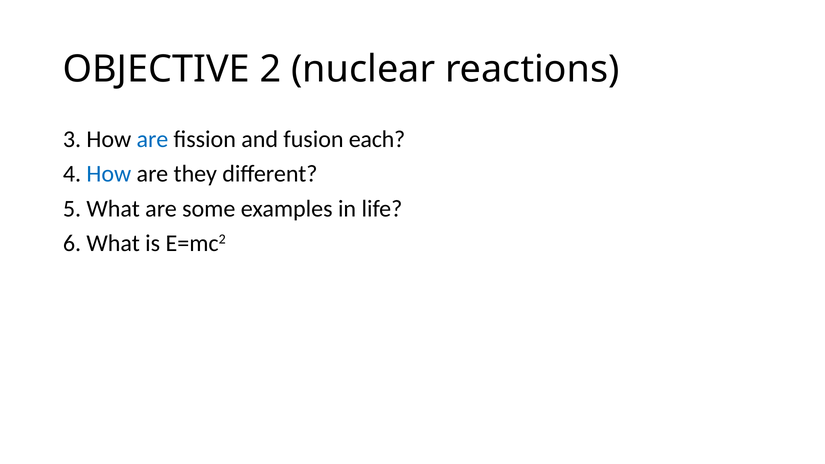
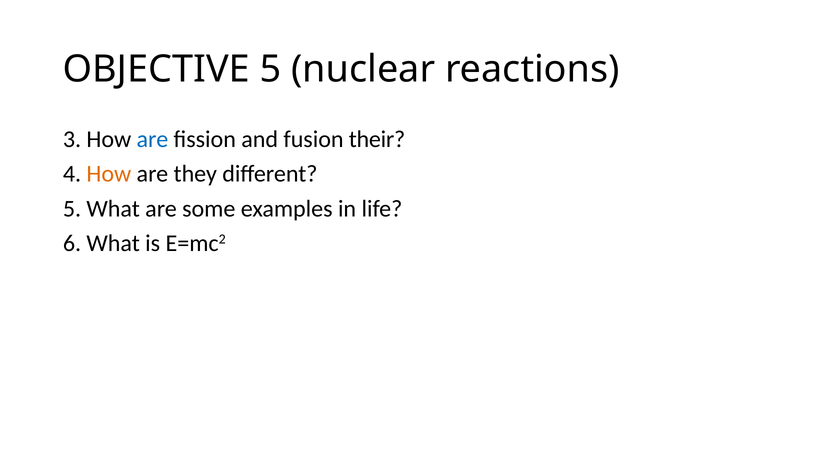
OBJECTIVE 2: 2 -> 5 (270, 69)
each: each -> their (377, 139)
How colour: blue -> orange (109, 174)
